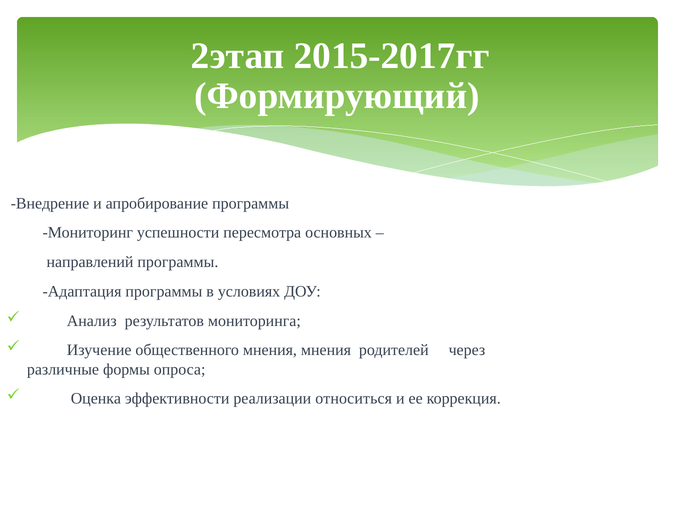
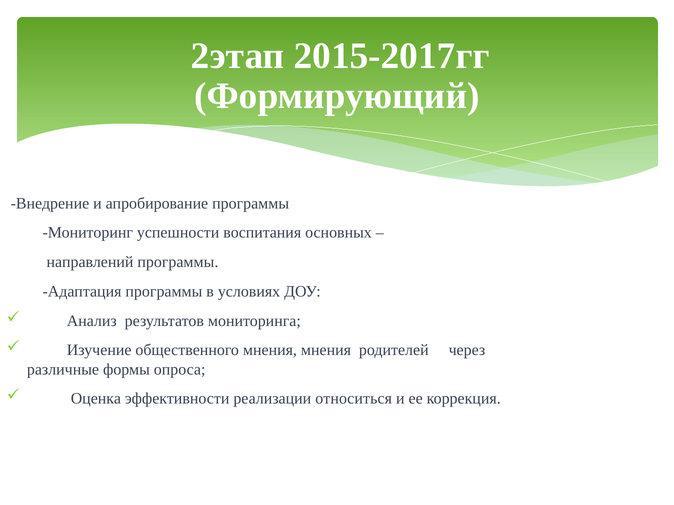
пересмотра: пересмотра -> воспитания (262, 233)
